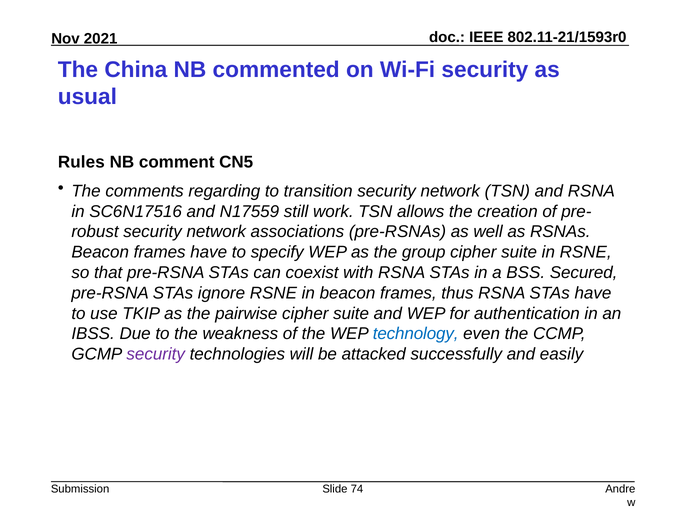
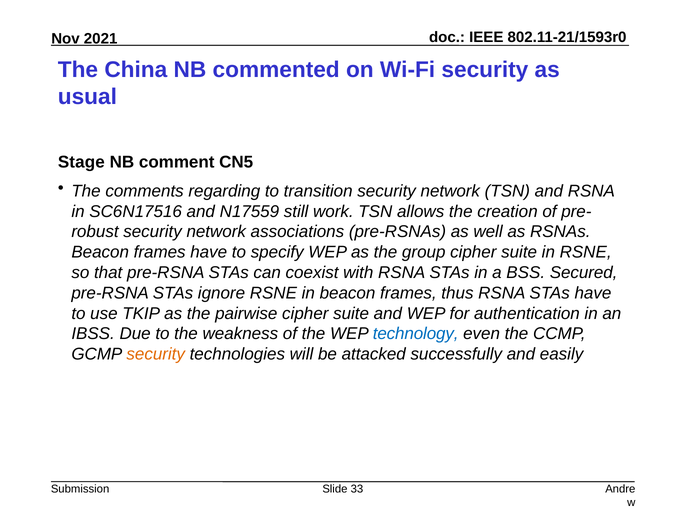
Rules: Rules -> Stage (81, 162)
security colour: purple -> orange (156, 354)
74: 74 -> 33 (357, 489)
